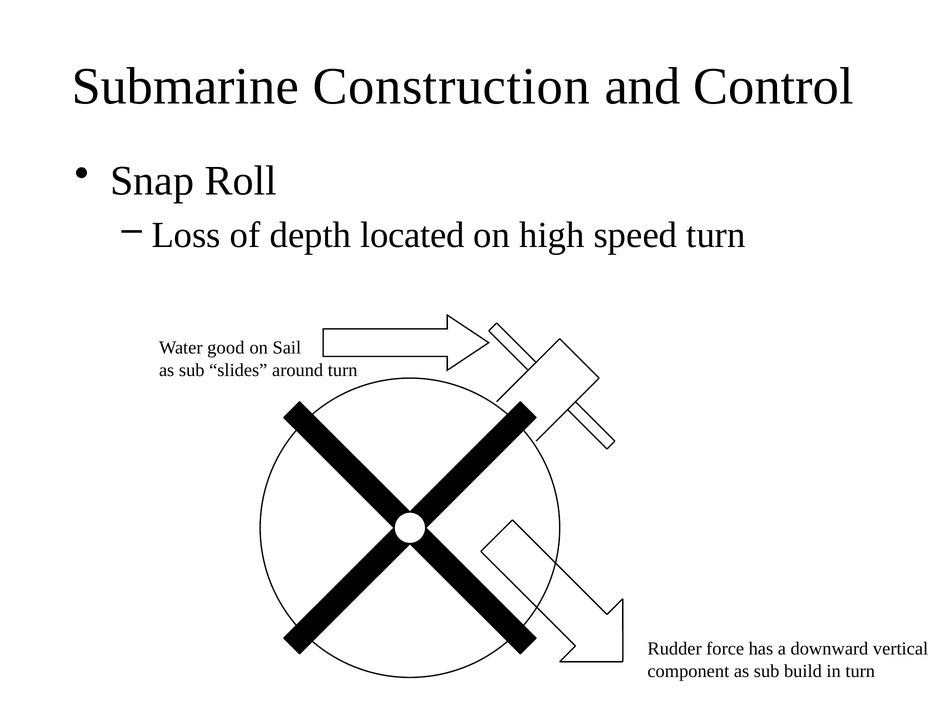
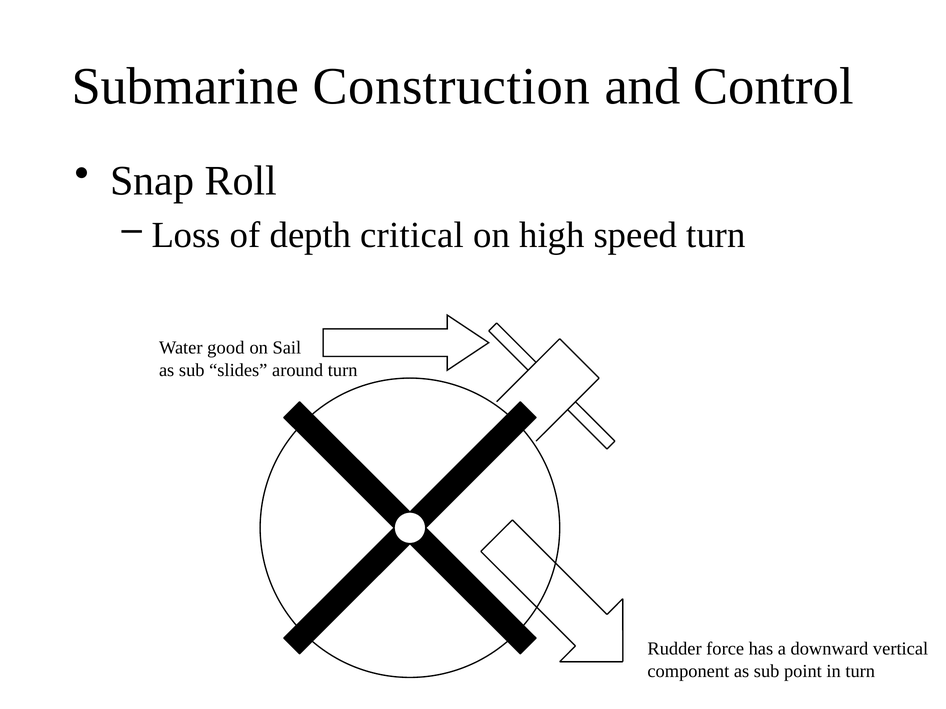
located: located -> critical (412, 235)
build: build -> point (803, 671)
